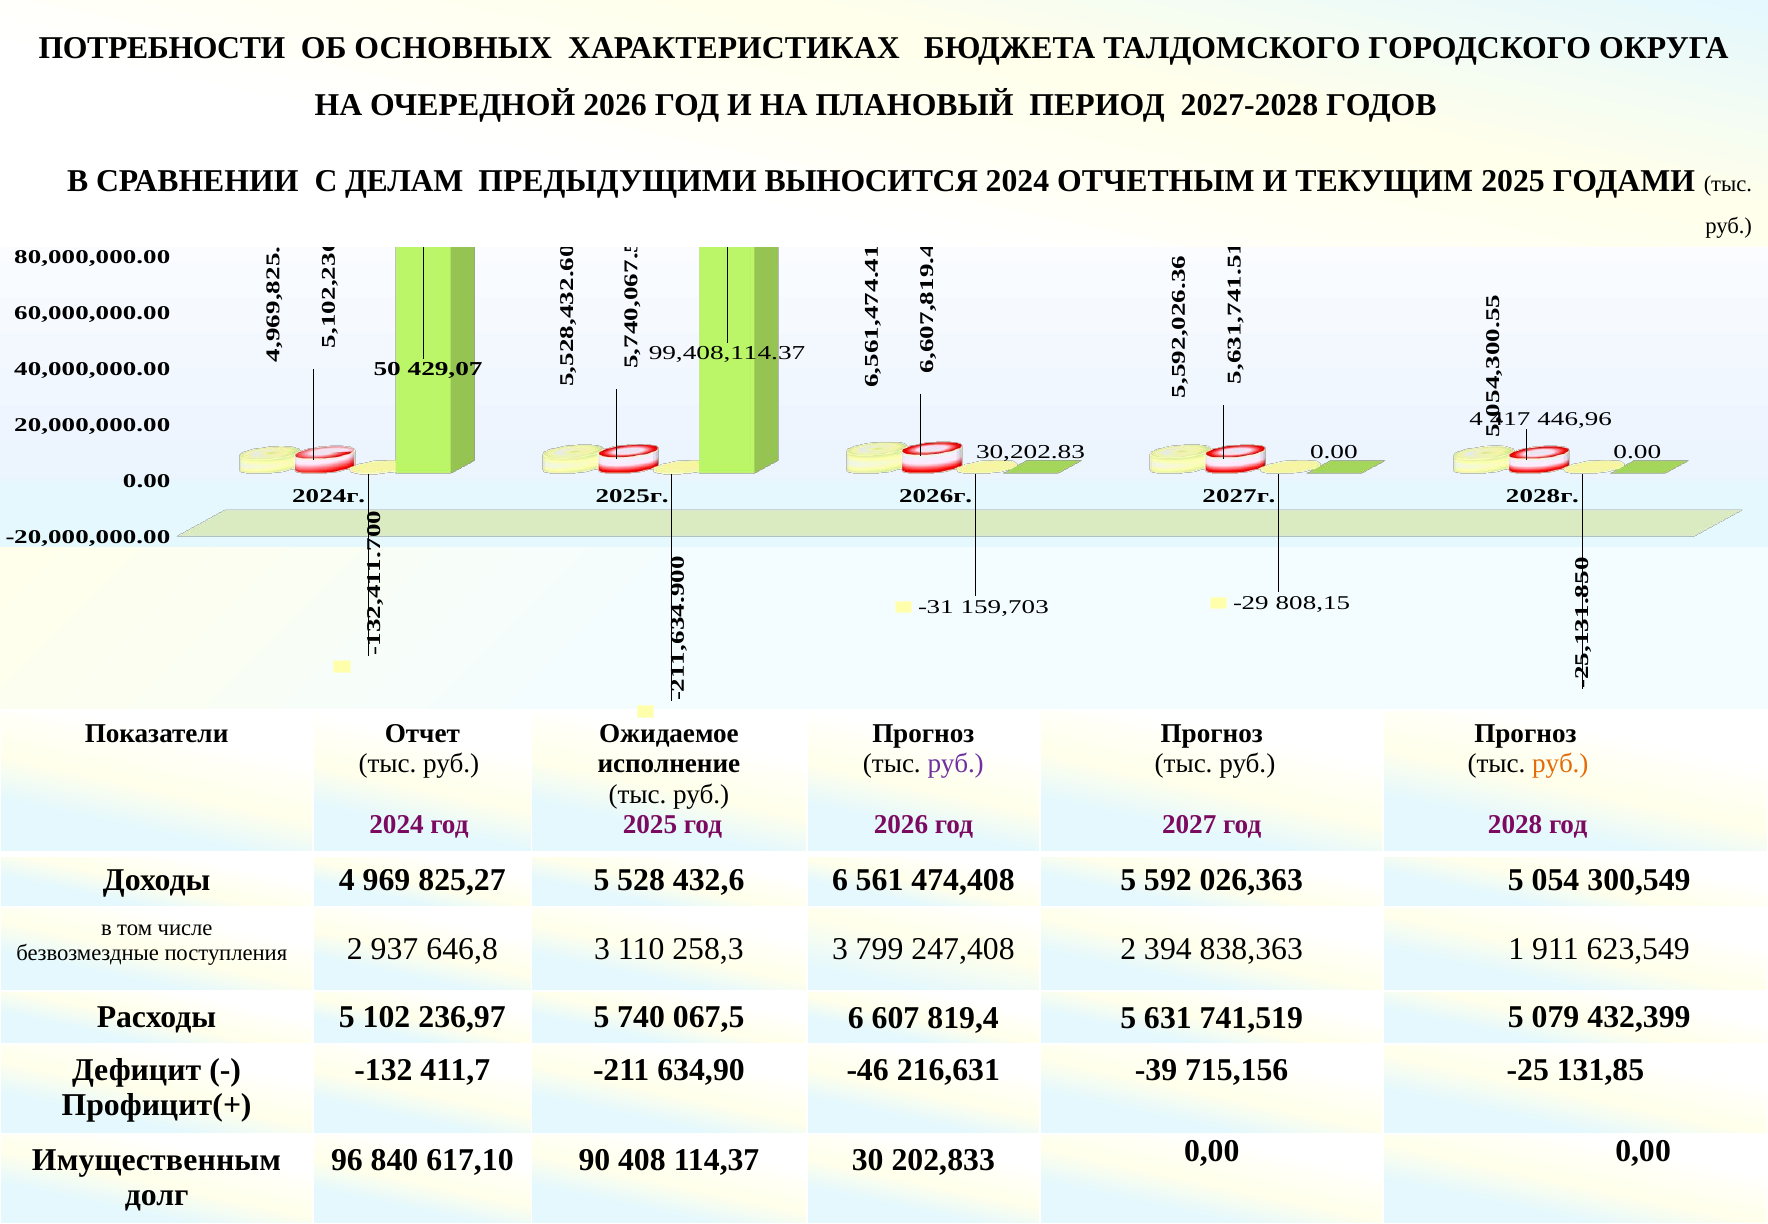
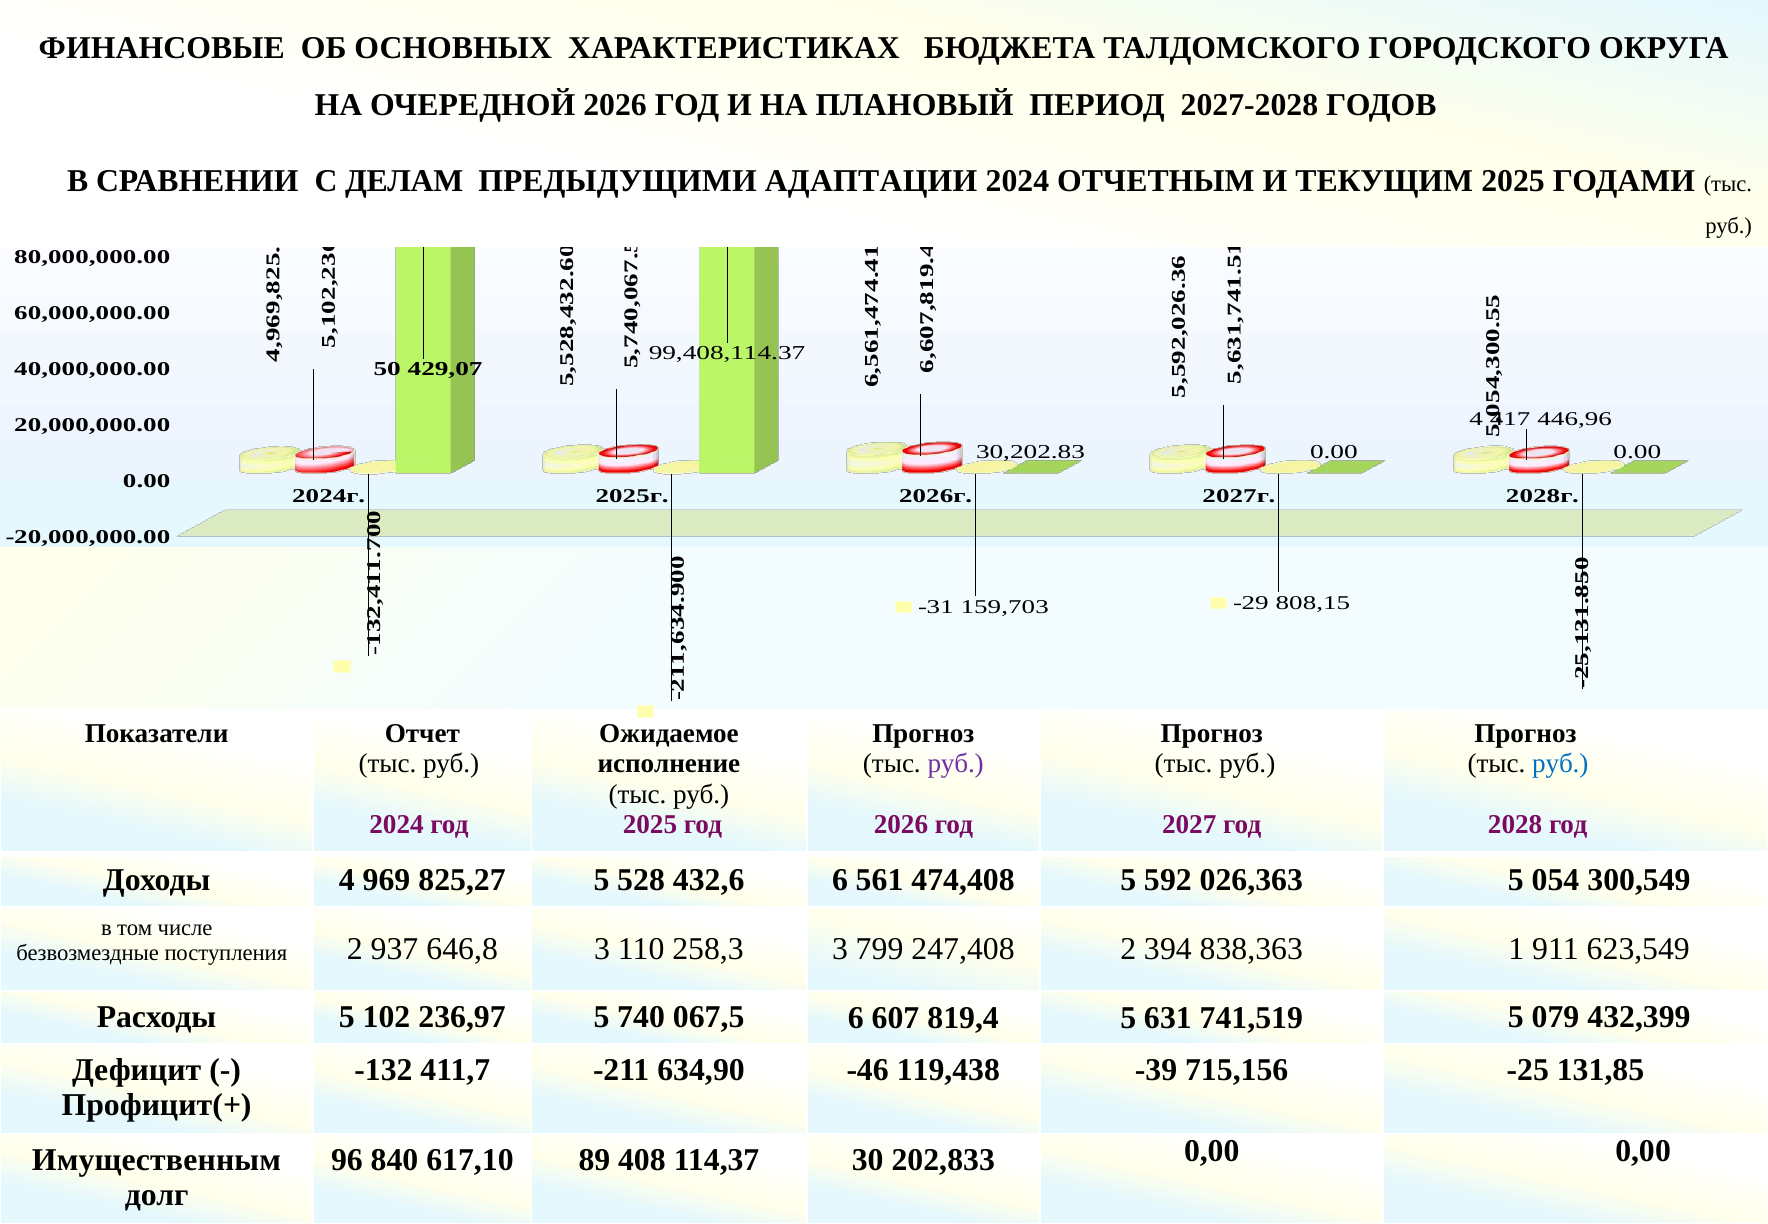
ПОТРЕБНОСТИ: ПОТРЕБНОСТИ -> ФИНАНСОВЫЕ (162, 48)
ВЫНОСИТСЯ: ВЫНОСИТСЯ -> АДАПТАЦИИ (871, 181)
руб colour: orange -> blue (1560, 764)
216,631: 216,631 -> 119,438 (948, 1070)
90: 90 -> 89 (594, 1160)
